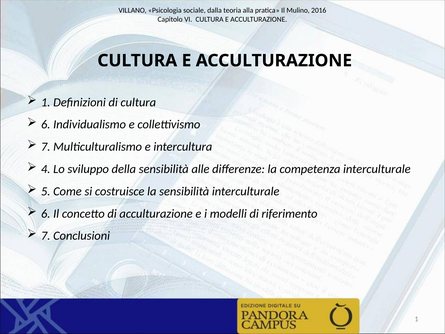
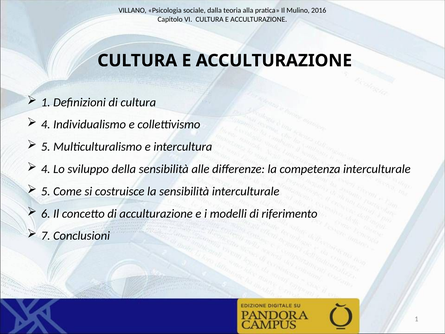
6: 6 -> 4 (46, 124)
7: 7 -> 5 (46, 147)
